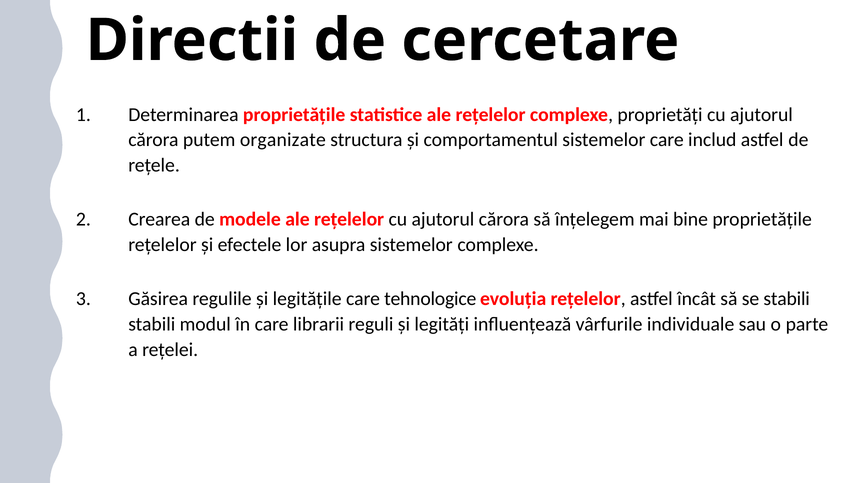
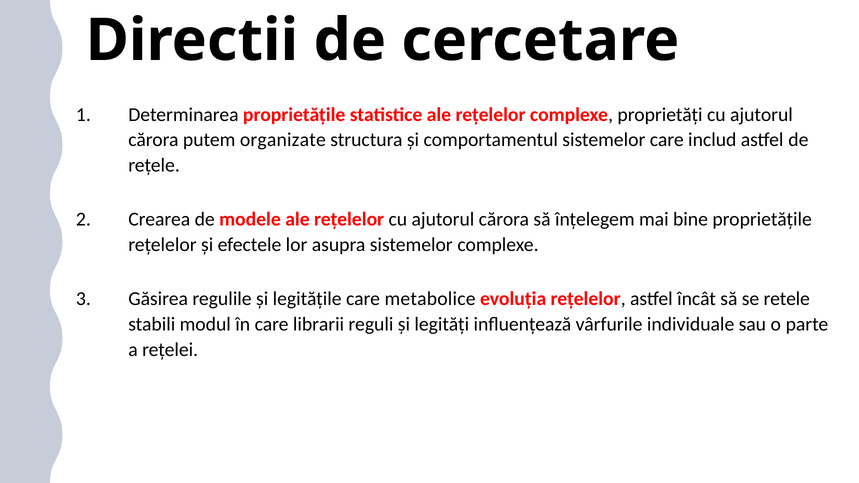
tehnologice: tehnologice -> metabolice (430, 299)
se stabili: stabili -> retele (787, 299)
